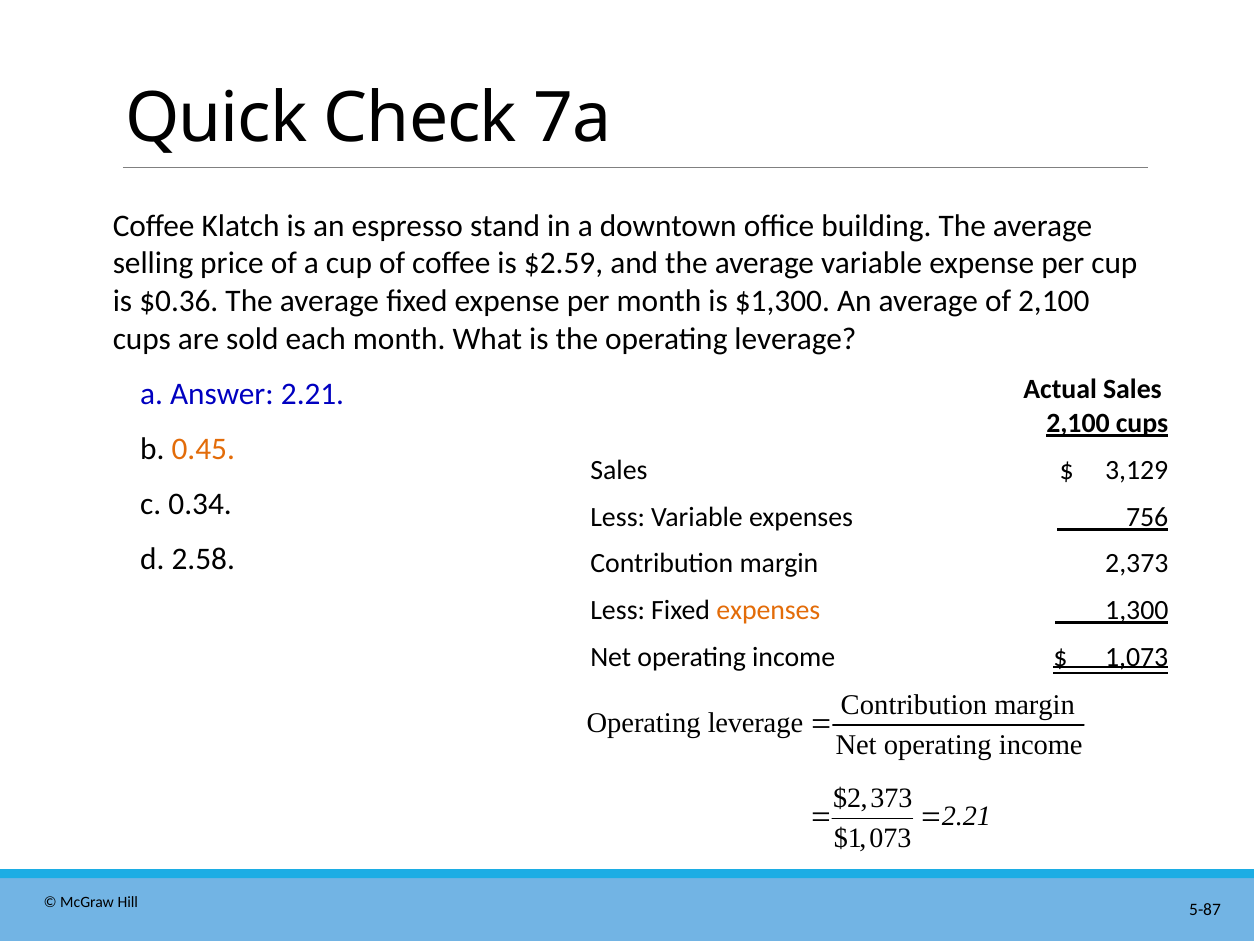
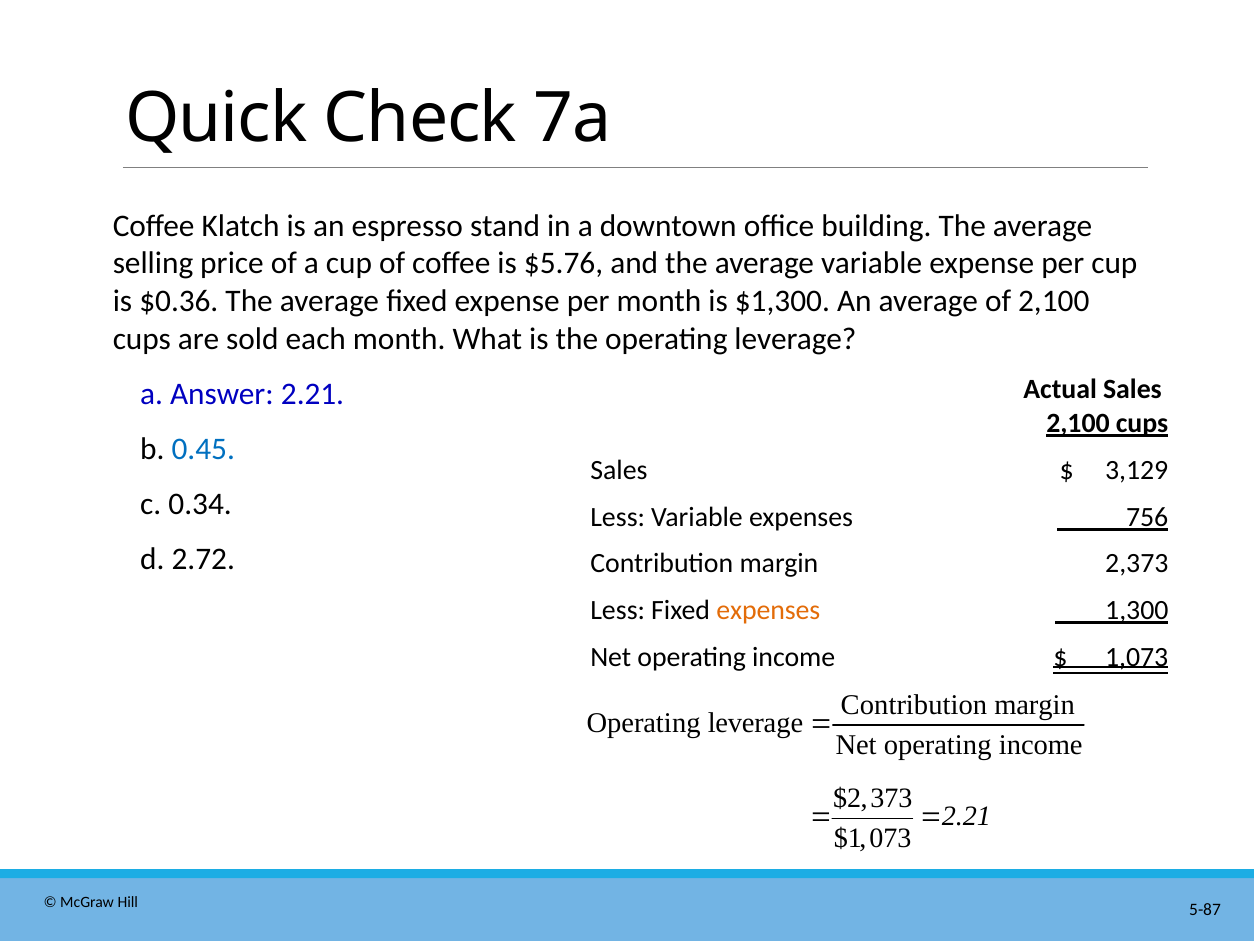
$2.59: $2.59 -> $5.76 (564, 263)
0.45 colour: orange -> blue (203, 449)
2.58: 2.58 -> 2.72 (203, 559)
